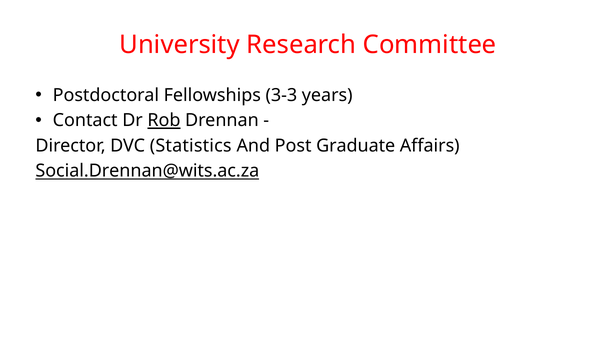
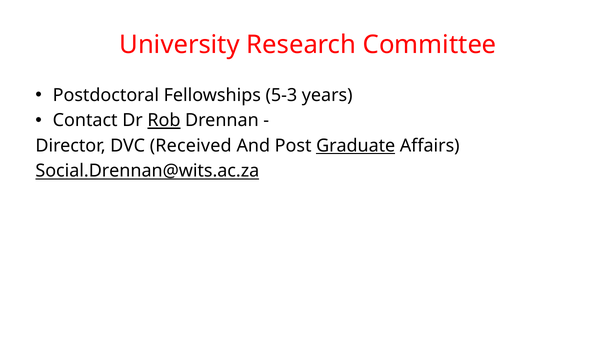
3-3: 3-3 -> 5-3 (281, 95)
Statistics: Statistics -> Received (191, 146)
Graduate underline: none -> present (356, 146)
